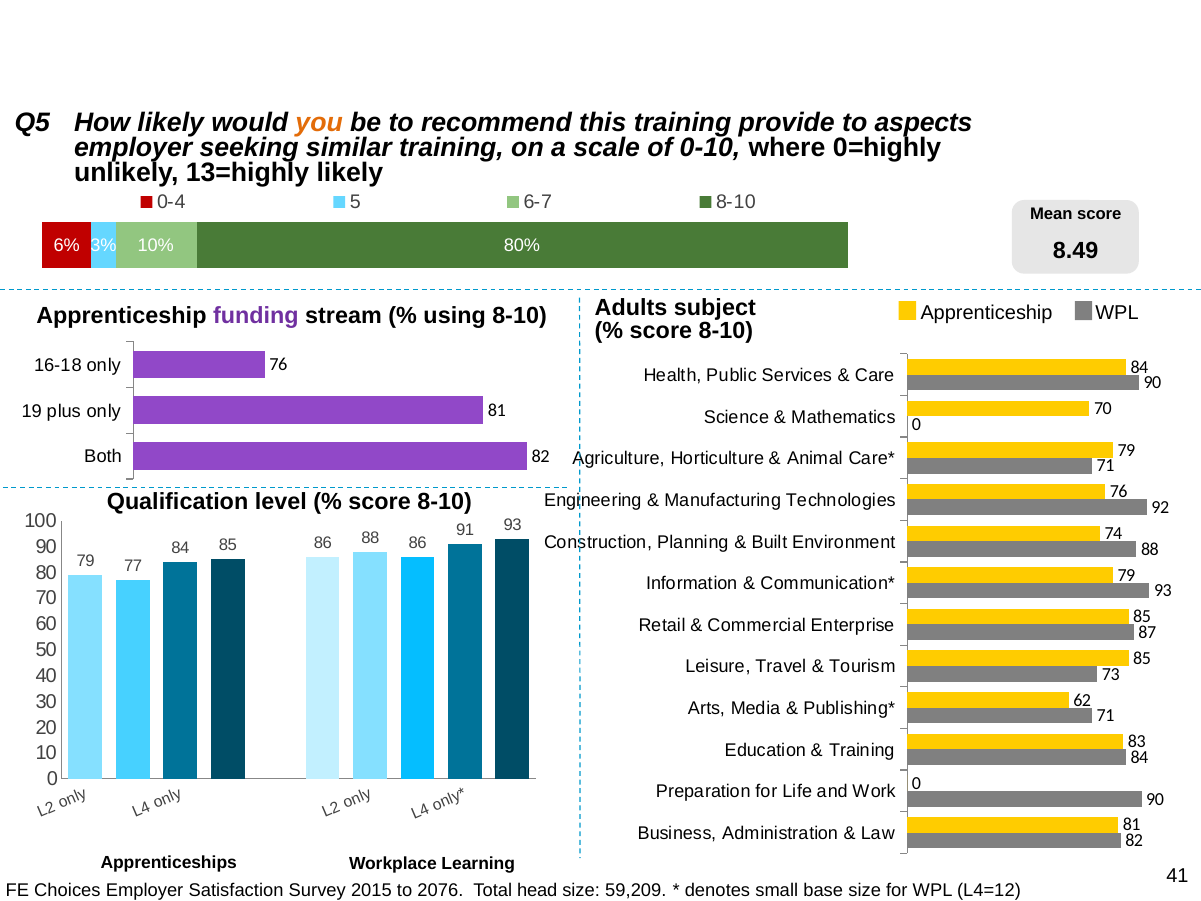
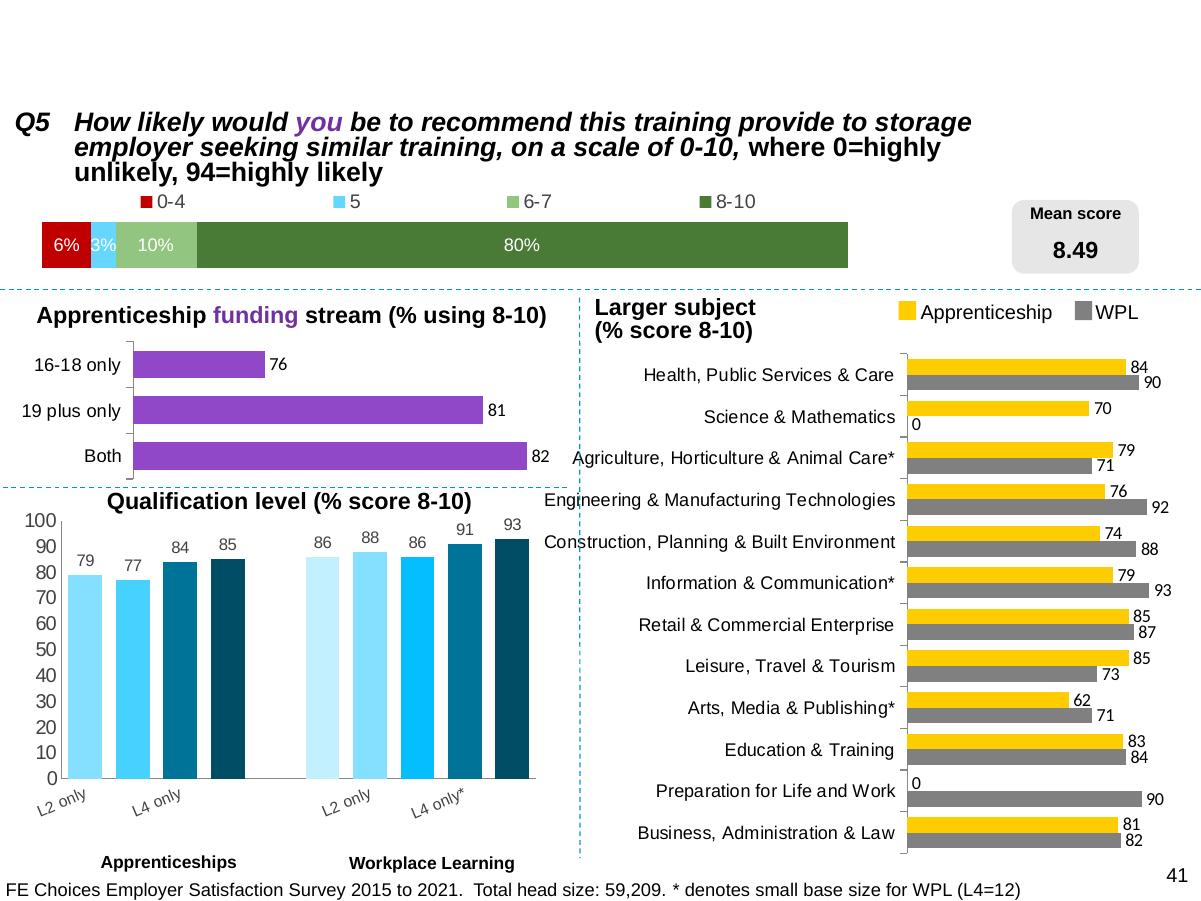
you colour: orange -> purple (319, 122)
aspects: aspects -> storage (923, 122)
13=highly: 13=highly -> 94=highly (247, 172)
Adults: Adults -> Larger (631, 307)
2076: 2076 -> 2021 (440, 890)
